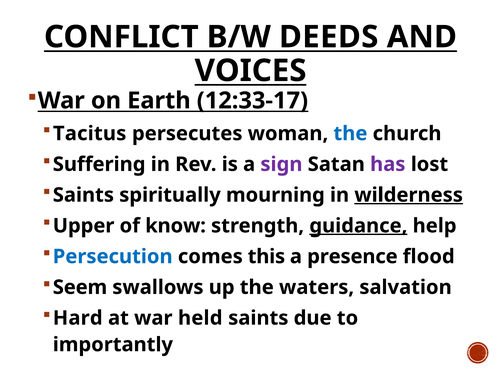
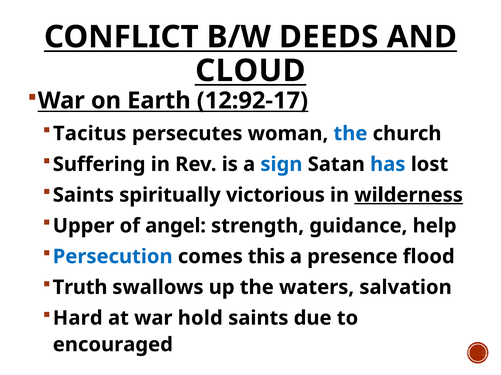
VOICES: VOICES -> CLOUD (250, 71)
12:33-17: 12:33-17 -> 12:92-17 (252, 101)
sign colour: purple -> blue (281, 165)
has colour: purple -> blue (388, 165)
mourning: mourning -> victorious (275, 195)
know: know -> angel (176, 226)
guidance underline: present -> none (358, 226)
Seem: Seem -> Truth (80, 288)
held: held -> hold (200, 319)
importantly: importantly -> encouraged (113, 345)
